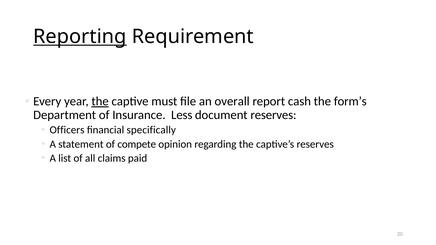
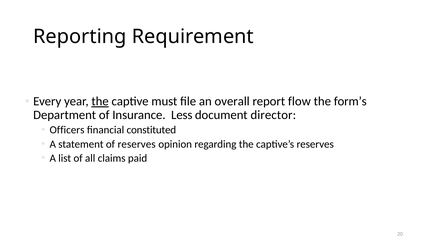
Reporting underline: present -> none (80, 37)
cash: cash -> flow (299, 101)
document reserves: reserves -> director (273, 115)
specifically: specifically -> constituted (151, 130)
of compete: compete -> reserves (137, 144)
